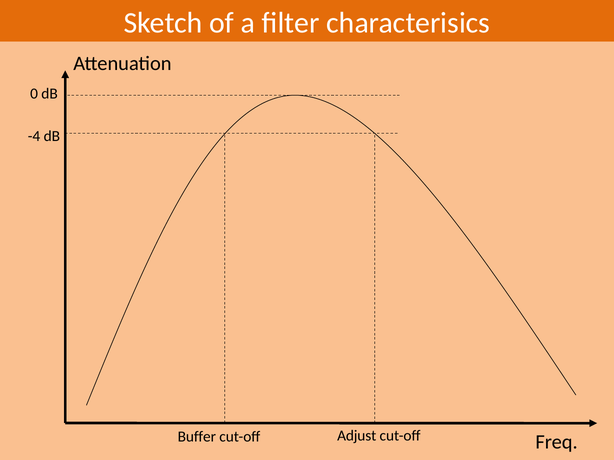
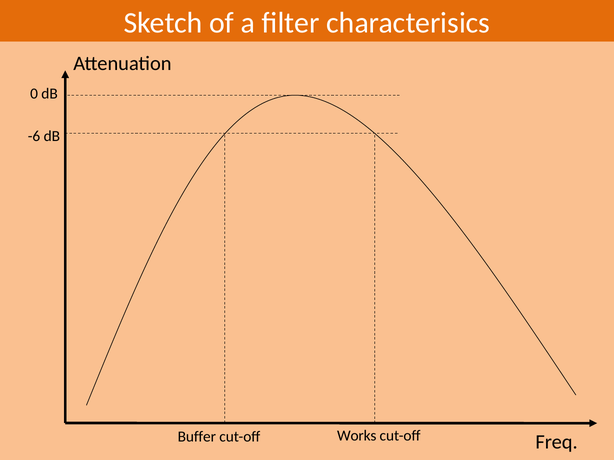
-4: -4 -> -6 (34, 137)
Adjust: Adjust -> Works (357, 436)
